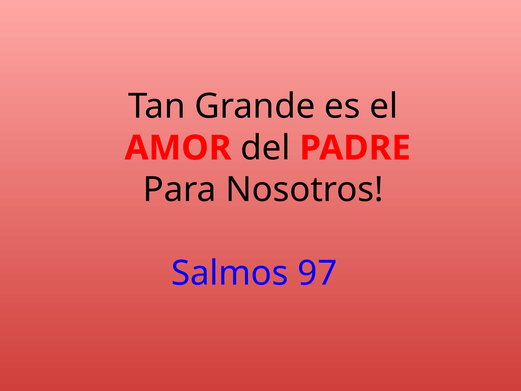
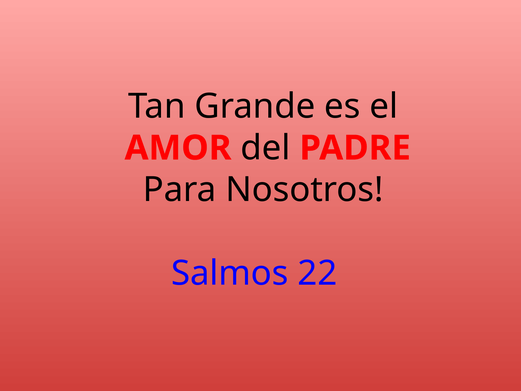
97: 97 -> 22 (317, 273)
